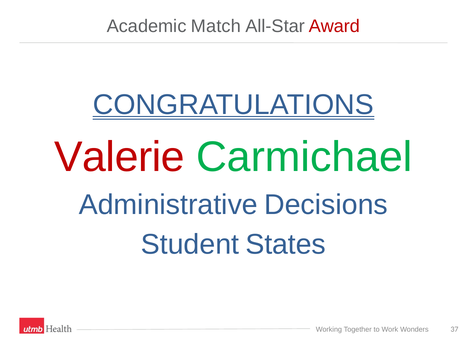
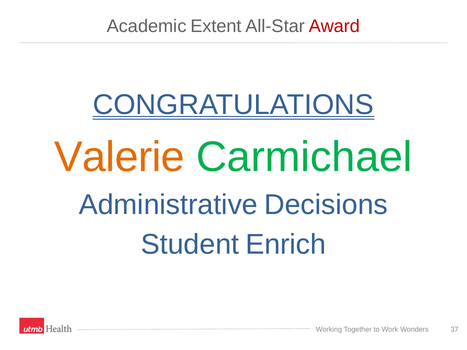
Match: Match -> Extent (216, 26)
Valerie colour: red -> orange (119, 157)
States: States -> Enrich (286, 245)
